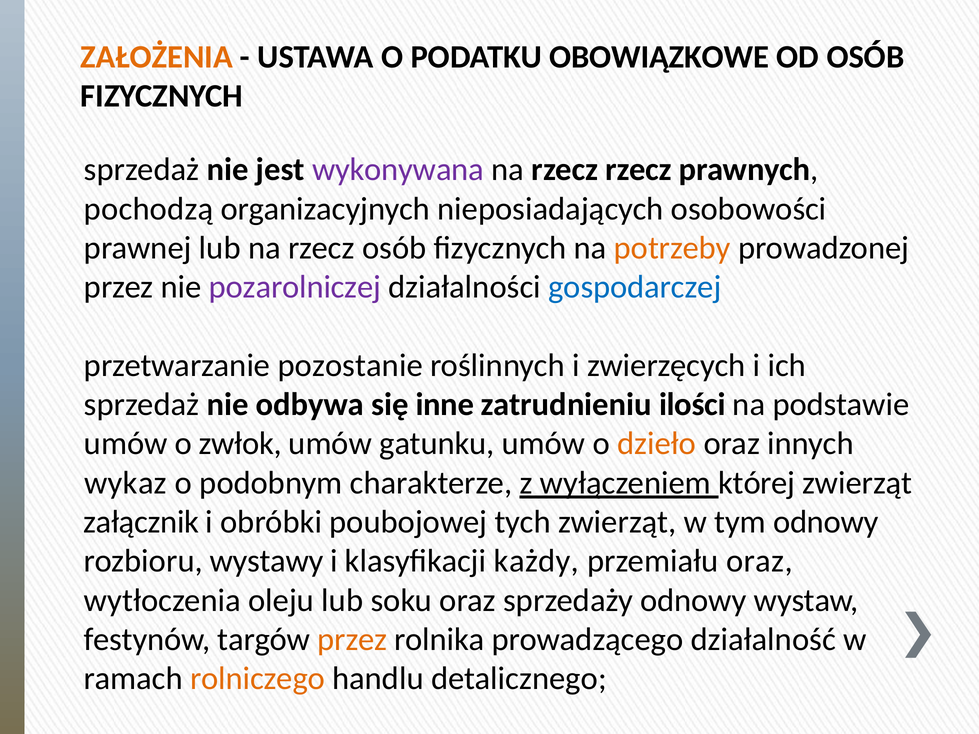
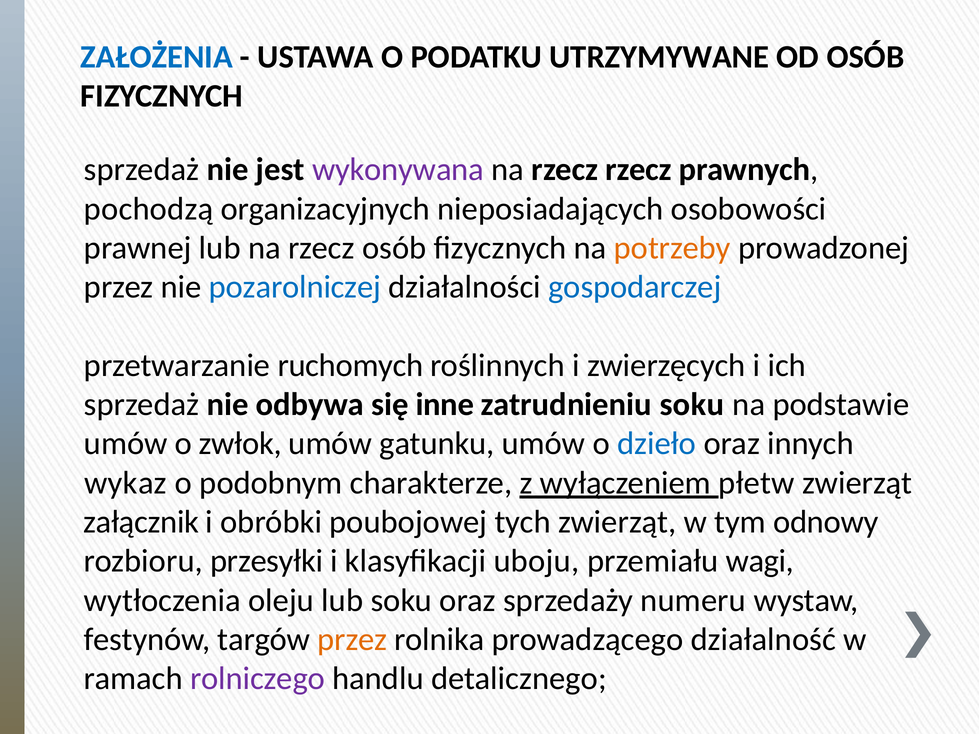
ZAŁOŻENIA colour: orange -> blue (157, 57)
OBOWIĄZKOWE: OBOWIĄZKOWE -> UTRZYMYWANE (659, 57)
pozarolniczej colour: purple -> blue (295, 287)
pozostanie: pozostanie -> ruchomych (350, 366)
zatrudnieniu ilości: ilości -> soku (692, 405)
dzieło colour: orange -> blue (657, 444)
której: której -> płetw (757, 483)
wystawy: wystawy -> przesyłki (267, 561)
każdy: każdy -> uboju (537, 561)
przemiału oraz: oraz -> wagi (760, 561)
sprzedaży odnowy: odnowy -> numeru (693, 600)
rolniczego colour: orange -> purple (258, 679)
